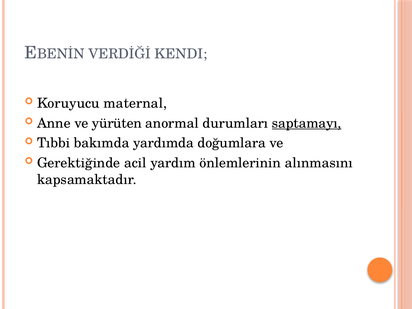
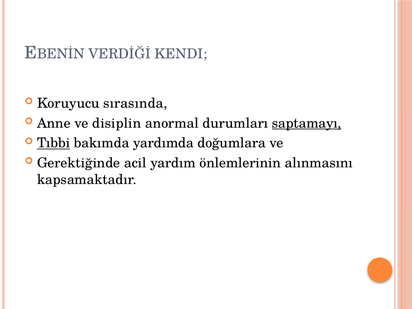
maternal: maternal -> sırasında (135, 103)
yürüten: yürüten -> disiplin (117, 123)
Tıbbi underline: none -> present (54, 143)
